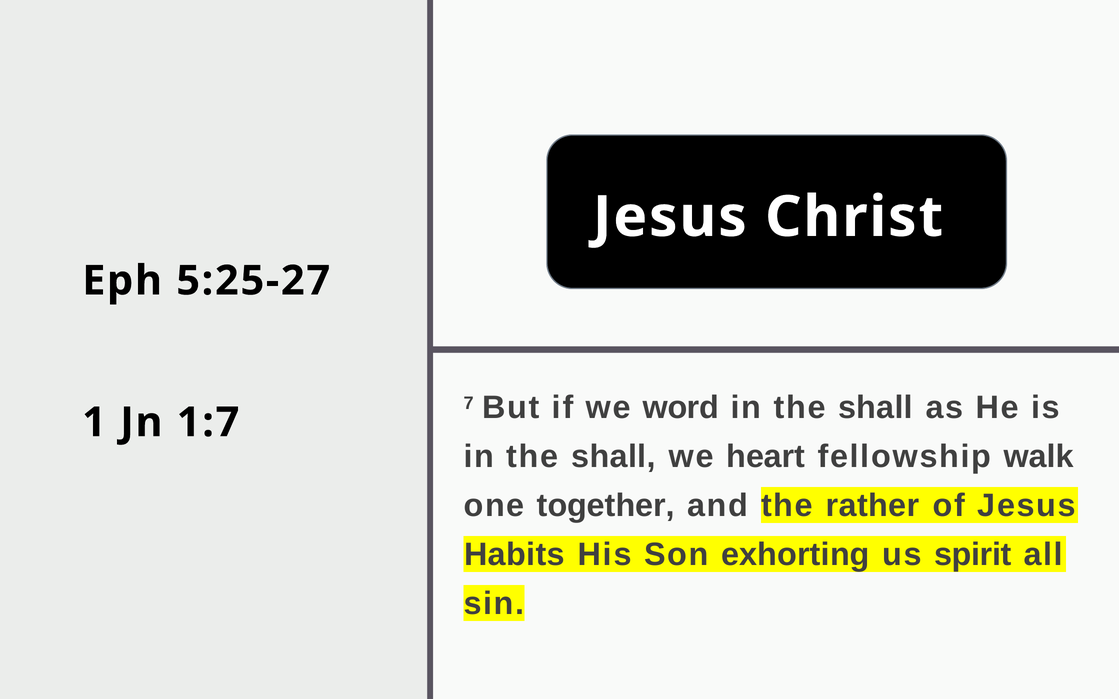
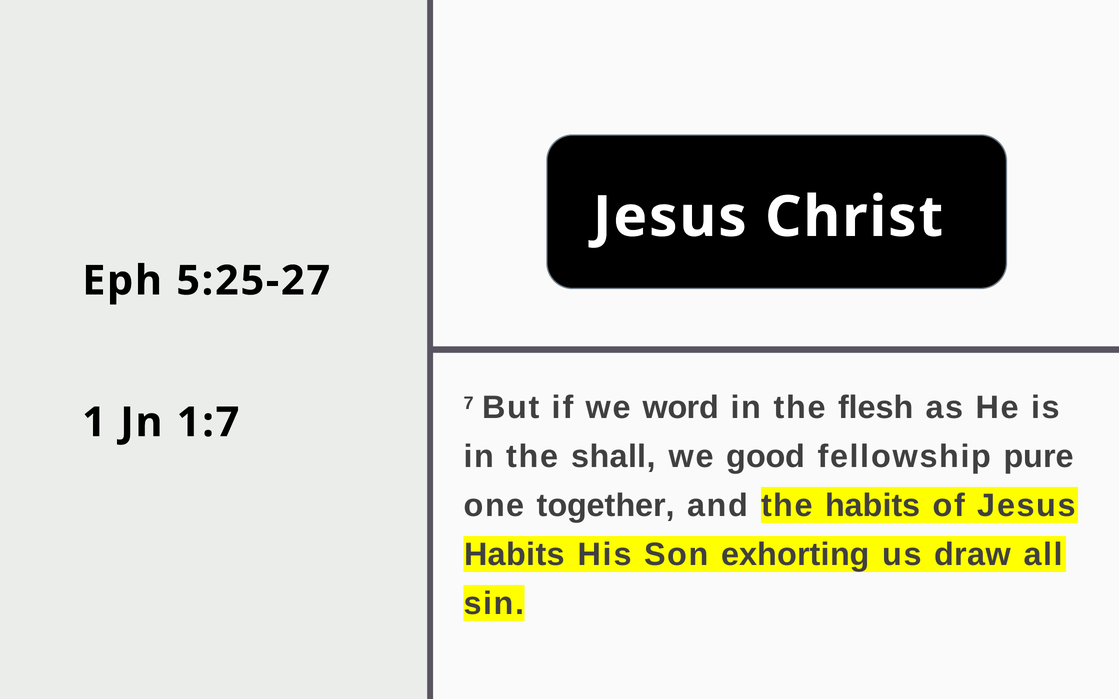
shall: shall -> flesh (876, 408)
heart: heart -> good (766, 457)
walk: walk -> pure (1039, 457)
the rather: rather -> habits (873, 506)
spirit: spirit -> draw (973, 555)
